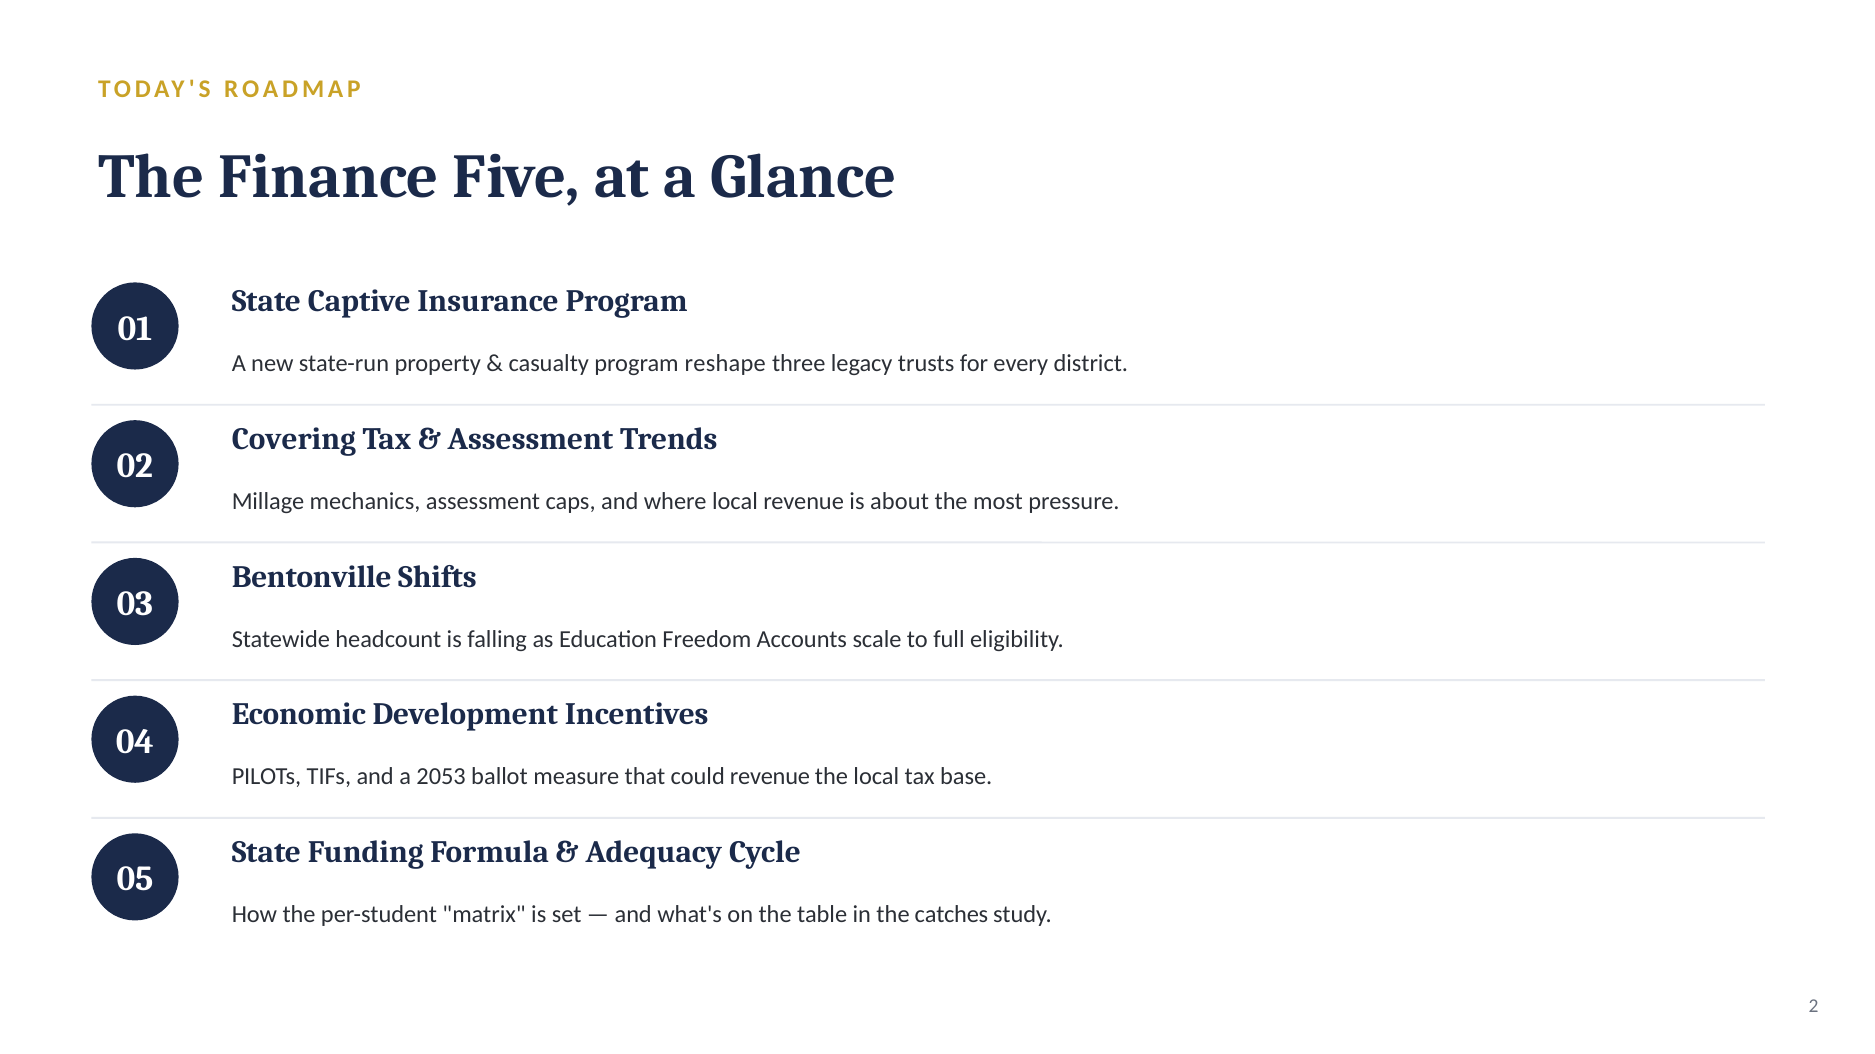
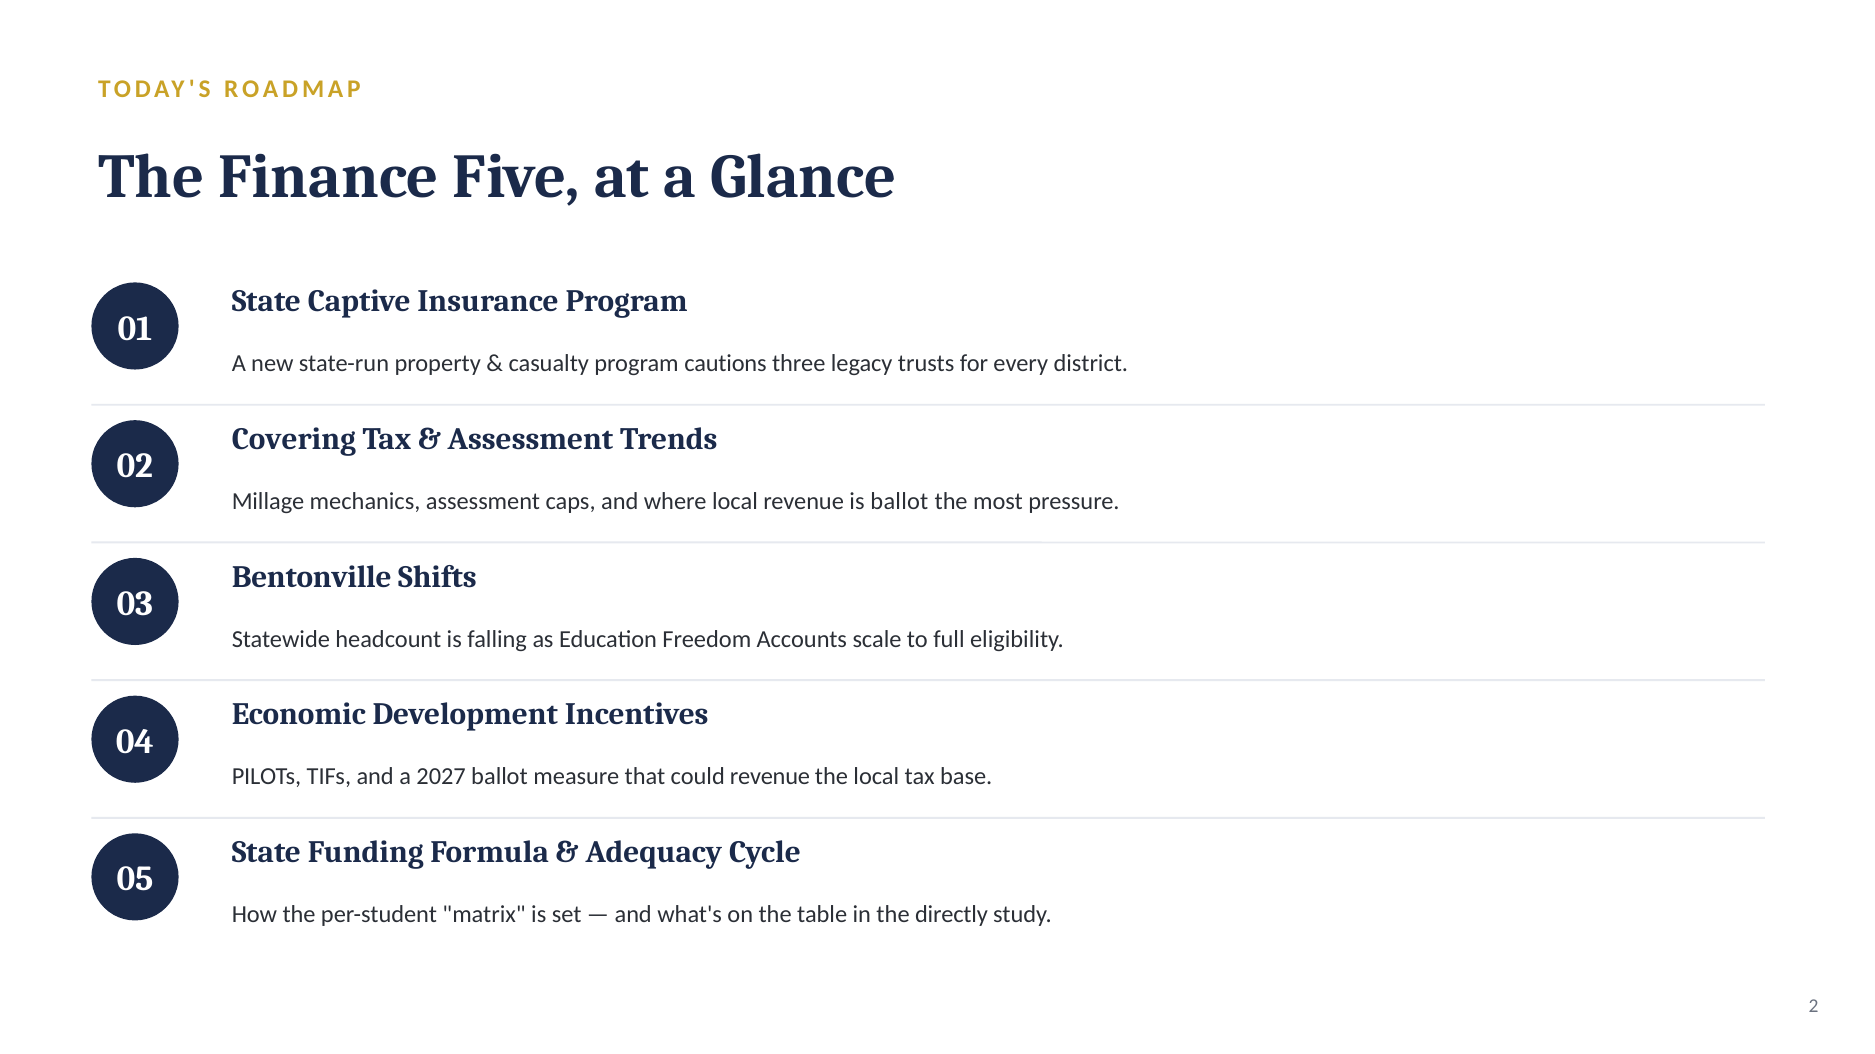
reshape: reshape -> cautions (725, 364)
is about: about -> ballot (899, 502)
2053: 2053 -> 2027 (441, 777)
catches: catches -> directly (951, 915)
